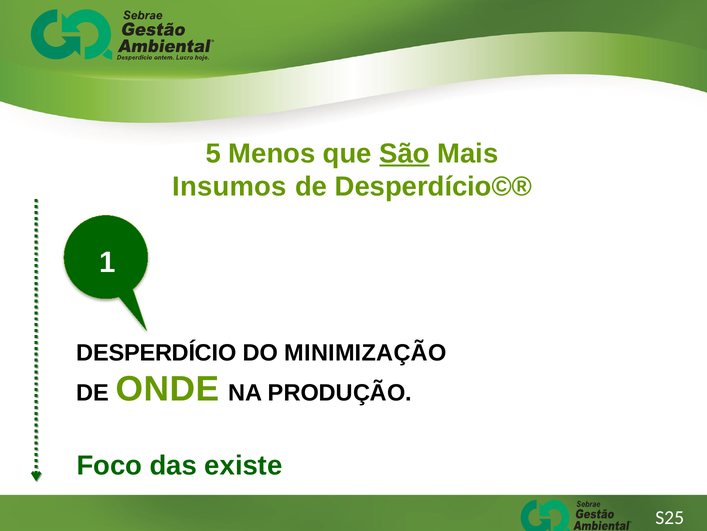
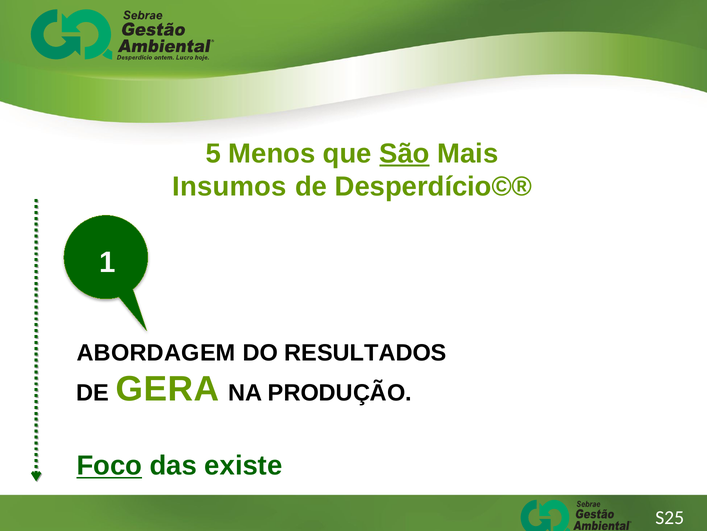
DESPERDÍCIO: DESPERDÍCIO -> ABORDAGEM (156, 352)
MINIMIZAÇÃO: MINIMIZAÇÃO -> RESULTADOS (366, 352)
ONDE: ONDE -> GERA (168, 388)
Foco underline: none -> present (109, 465)
